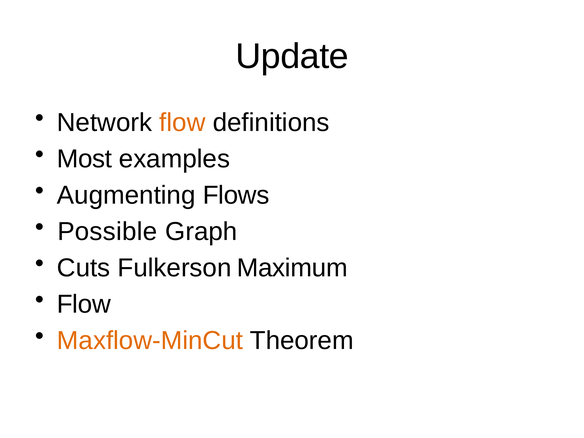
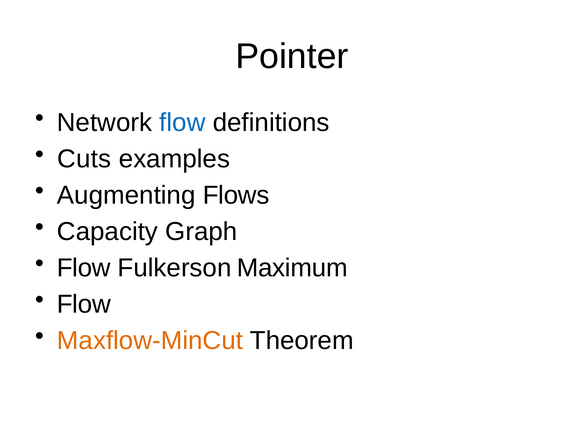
Update: Update -> Pointer (292, 57)
flow colour: orange -> blue (182, 123)
Most: Most -> Cuts (84, 159)
Possible: Possible -> Capacity (107, 232)
Cuts: Cuts -> Flow (84, 268)
